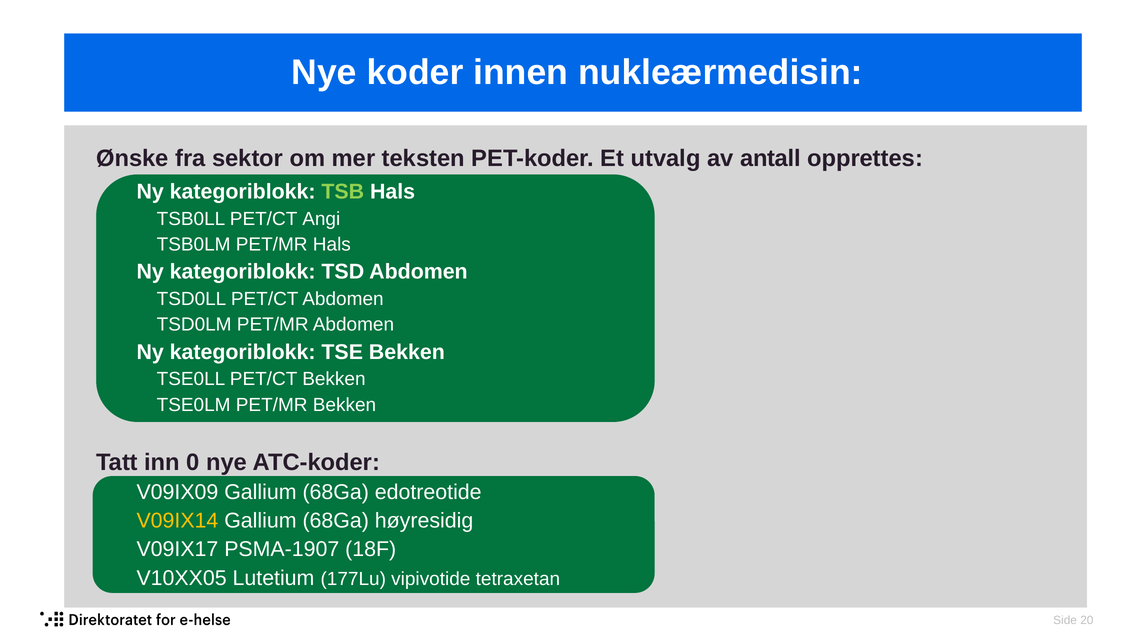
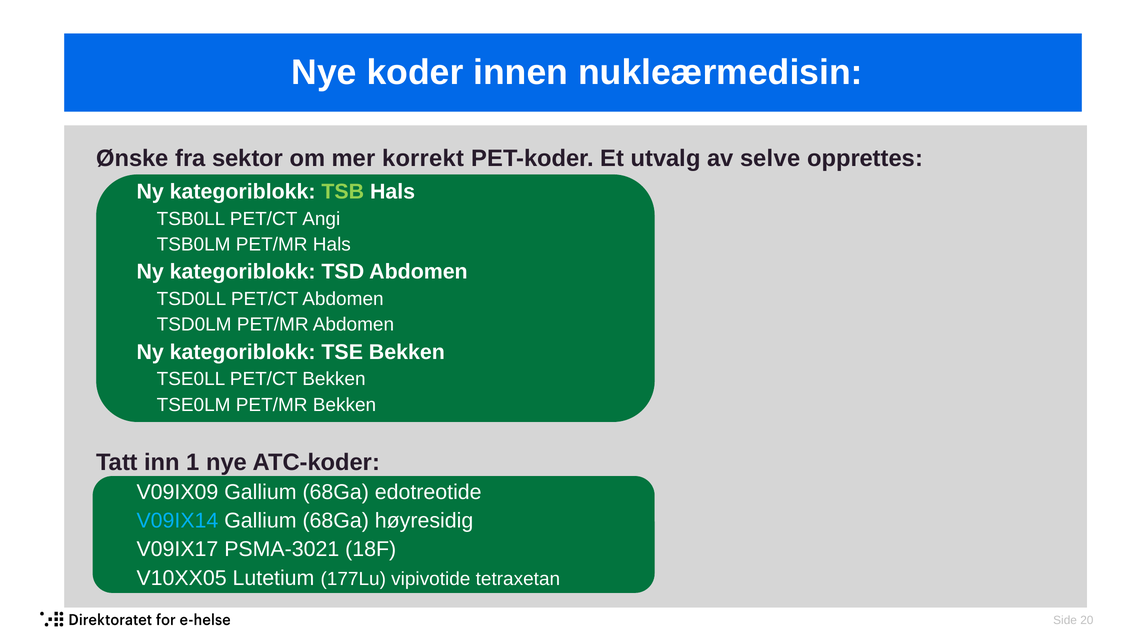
teksten: teksten -> korrekt (423, 158)
antall: antall -> selve (770, 158)
0: 0 -> 1 (193, 462)
V09IX14 colour: yellow -> light blue (177, 521)
PSMA-1907: PSMA-1907 -> PSMA-3021 (282, 549)
